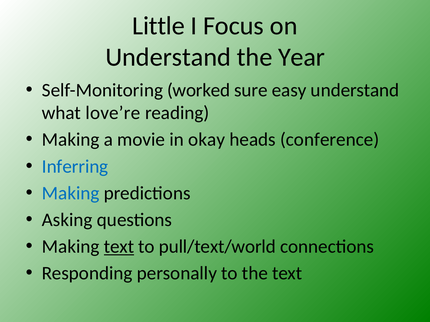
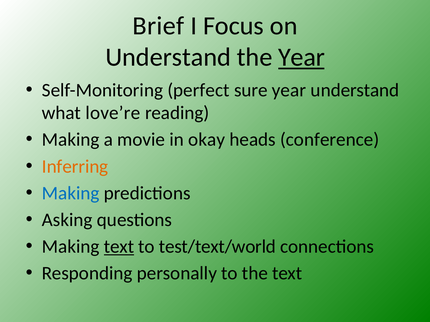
Little: Little -> Brief (158, 26)
Year underline: none -> present (301, 57)
worked: worked -> perfect (198, 90)
sure easy: easy -> year (289, 90)
Inferring colour: blue -> orange (75, 167)
pull/text/world: pull/text/world -> test/text/world (217, 247)
